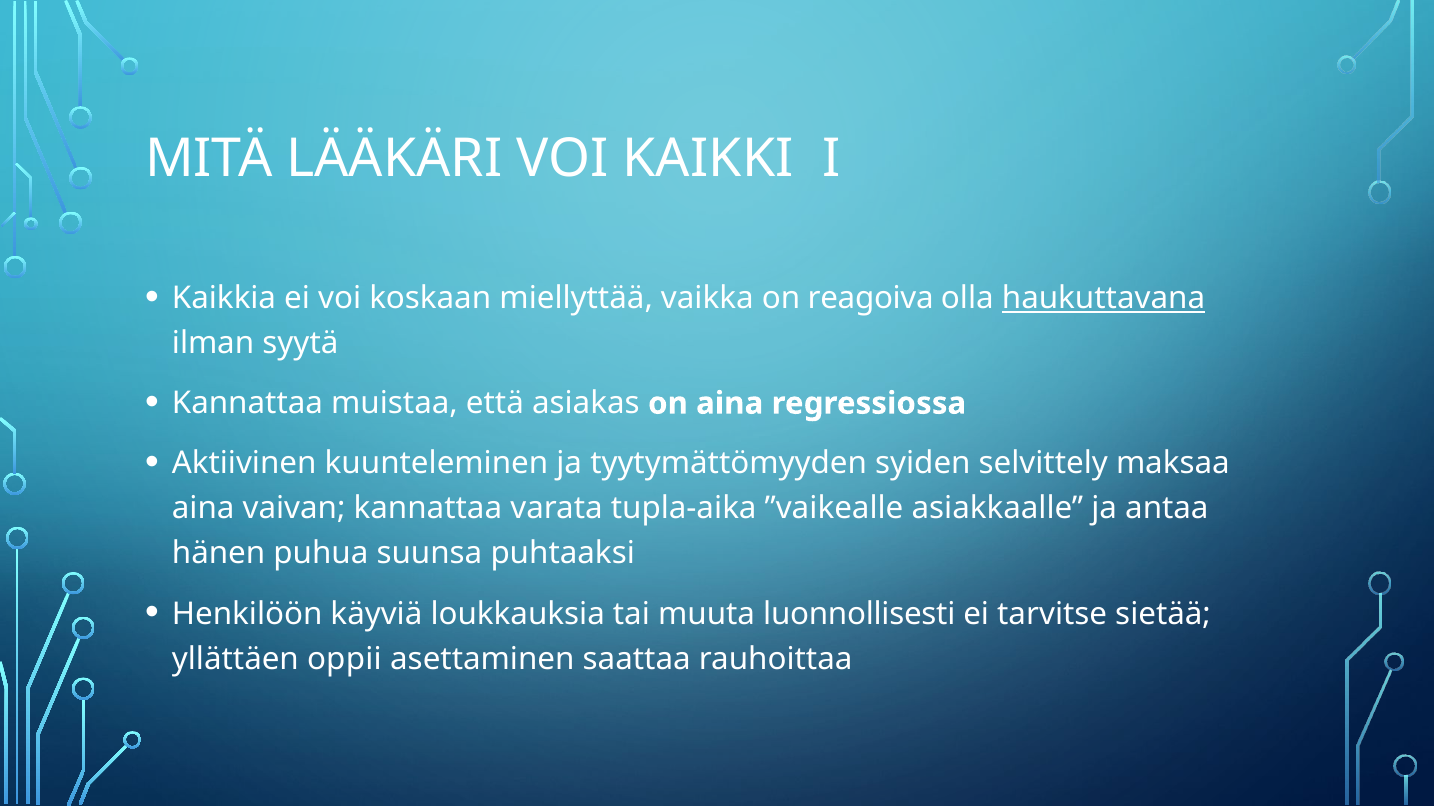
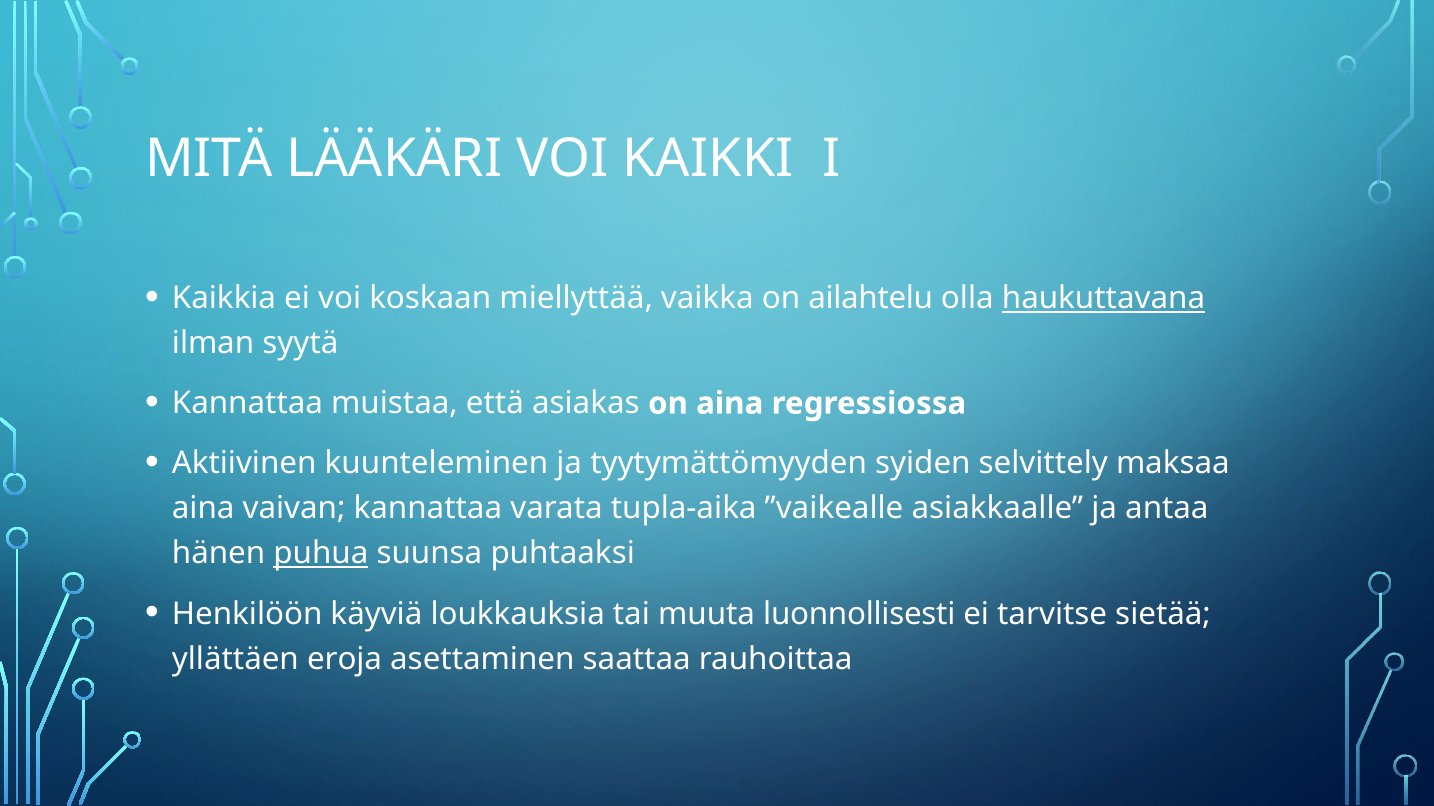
reagoiva: reagoiva -> ailahtelu (871, 298)
puhua underline: none -> present (321, 554)
oppii: oppii -> eroja (345, 659)
